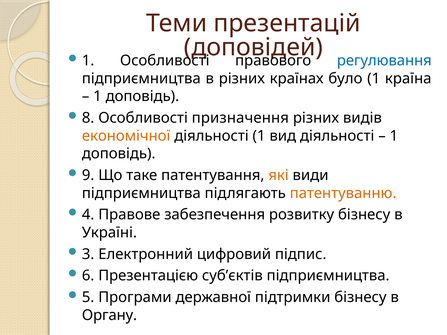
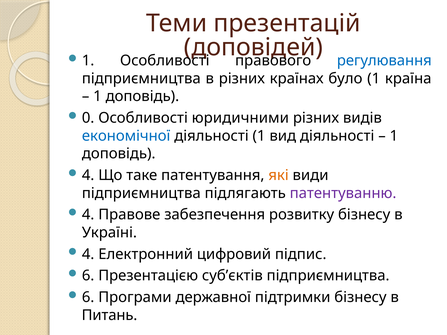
8: 8 -> 0 (88, 118)
призначення: призначення -> юридичними (240, 118)
економічної colour: orange -> blue (126, 136)
9: 9 -> 4 (88, 175)
патентуванню colour: orange -> purple (343, 193)
3: 3 -> 4 (88, 254)
5: 5 -> 6 (88, 298)
Органу: Органу -> Питань (109, 315)
